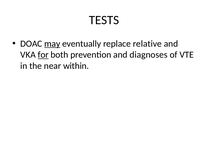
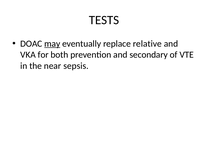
for underline: present -> none (43, 55)
diagnoses: diagnoses -> secondary (149, 55)
within: within -> sepsis (76, 66)
